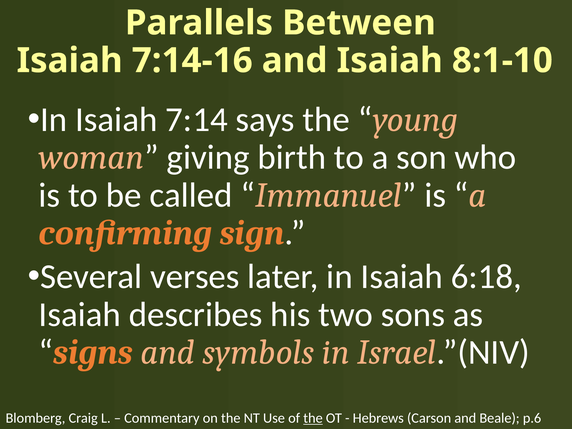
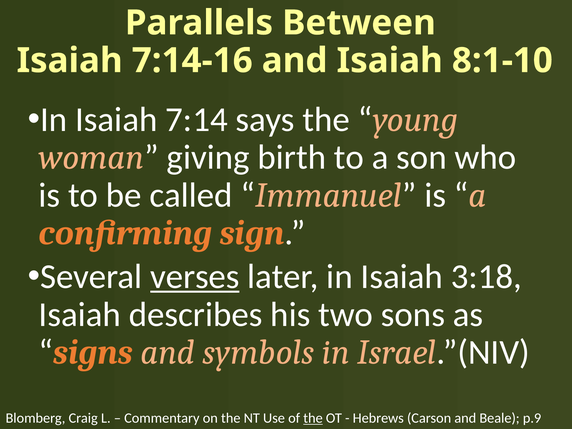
verses underline: none -> present (195, 277)
6:18: 6:18 -> 3:18 (486, 277)
p.6: p.6 -> p.9 (532, 418)
